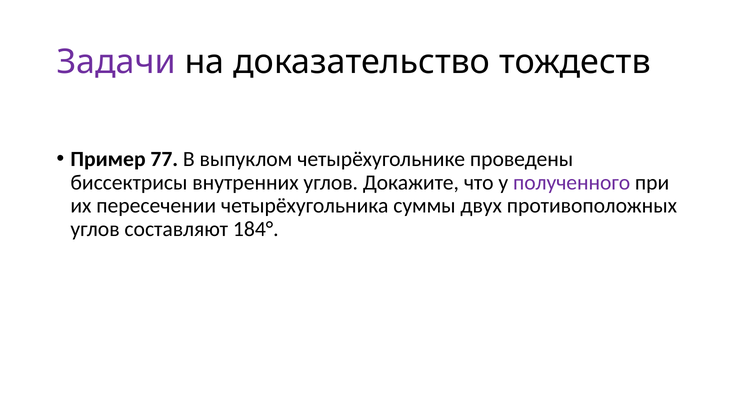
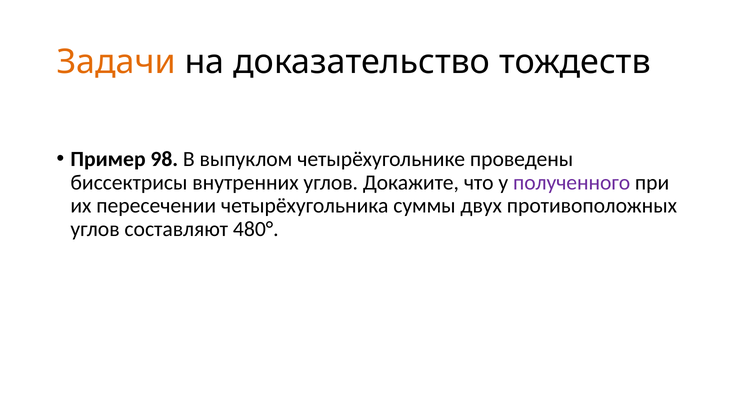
Задачи colour: purple -> orange (116, 62)
77: 77 -> 98 (164, 159)
184°: 184° -> 480° (256, 229)
